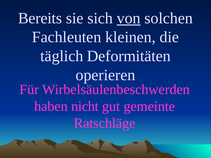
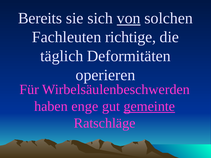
kleinen: kleinen -> richtige (131, 37)
nicht: nicht -> enge (85, 106)
gemeinte underline: none -> present (149, 106)
